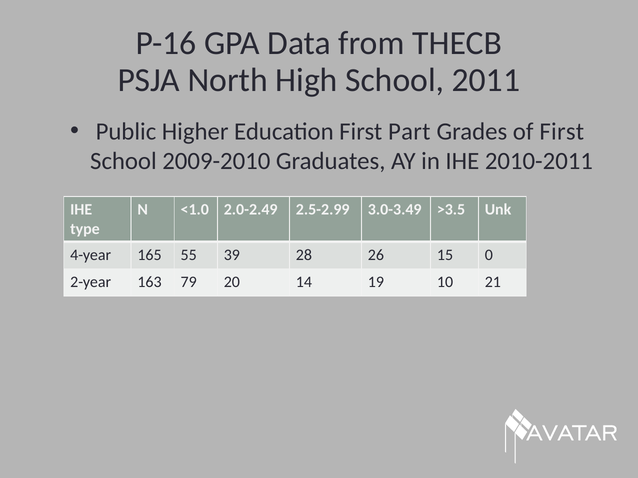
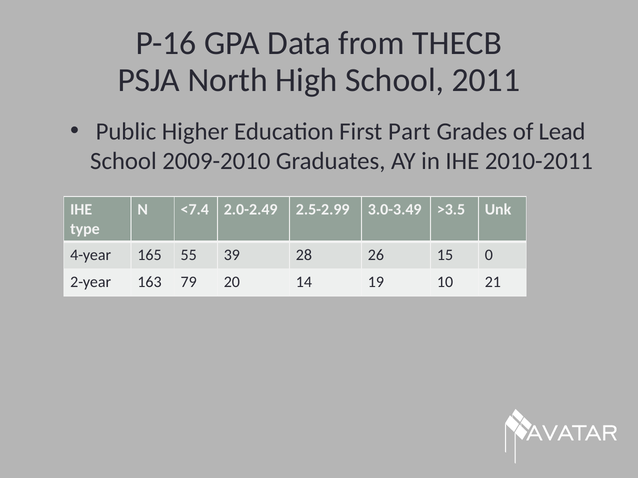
of First: First -> Lead (562, 131)
<1.0: <1.0 -> <7.4 (195, 210)
